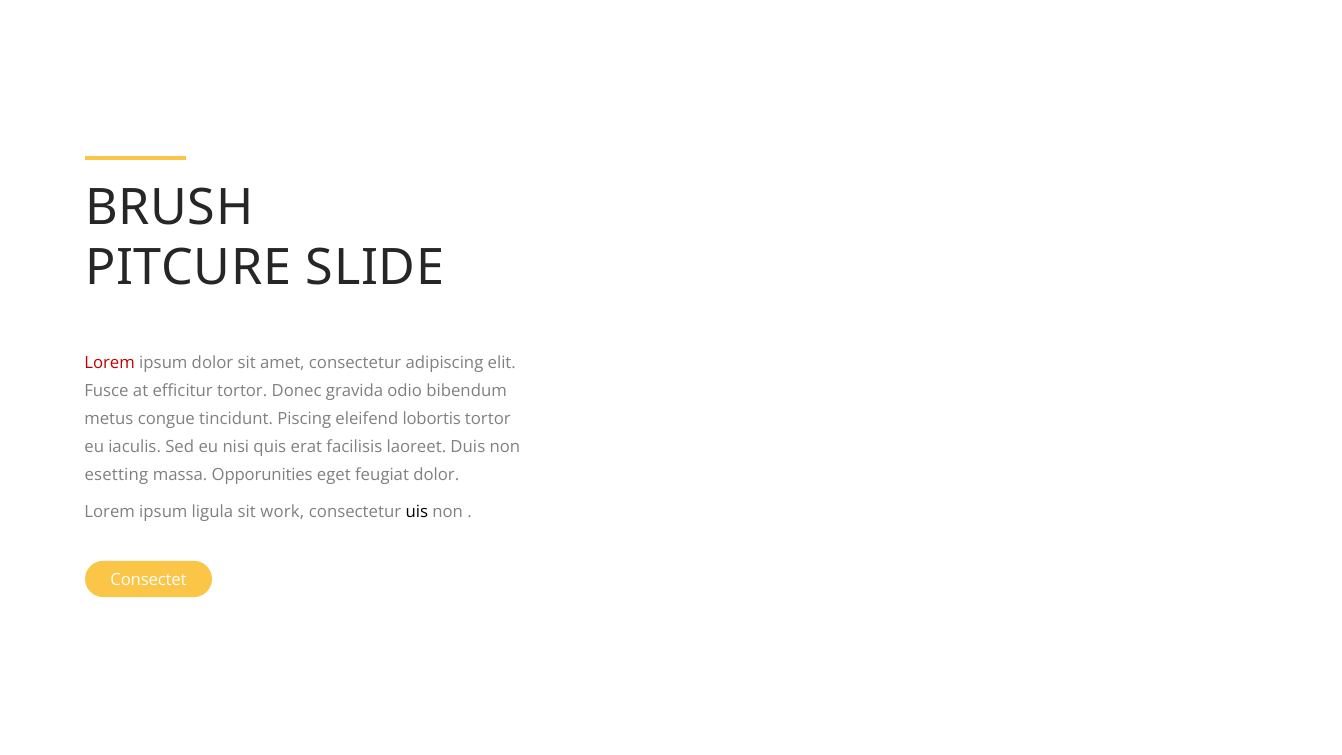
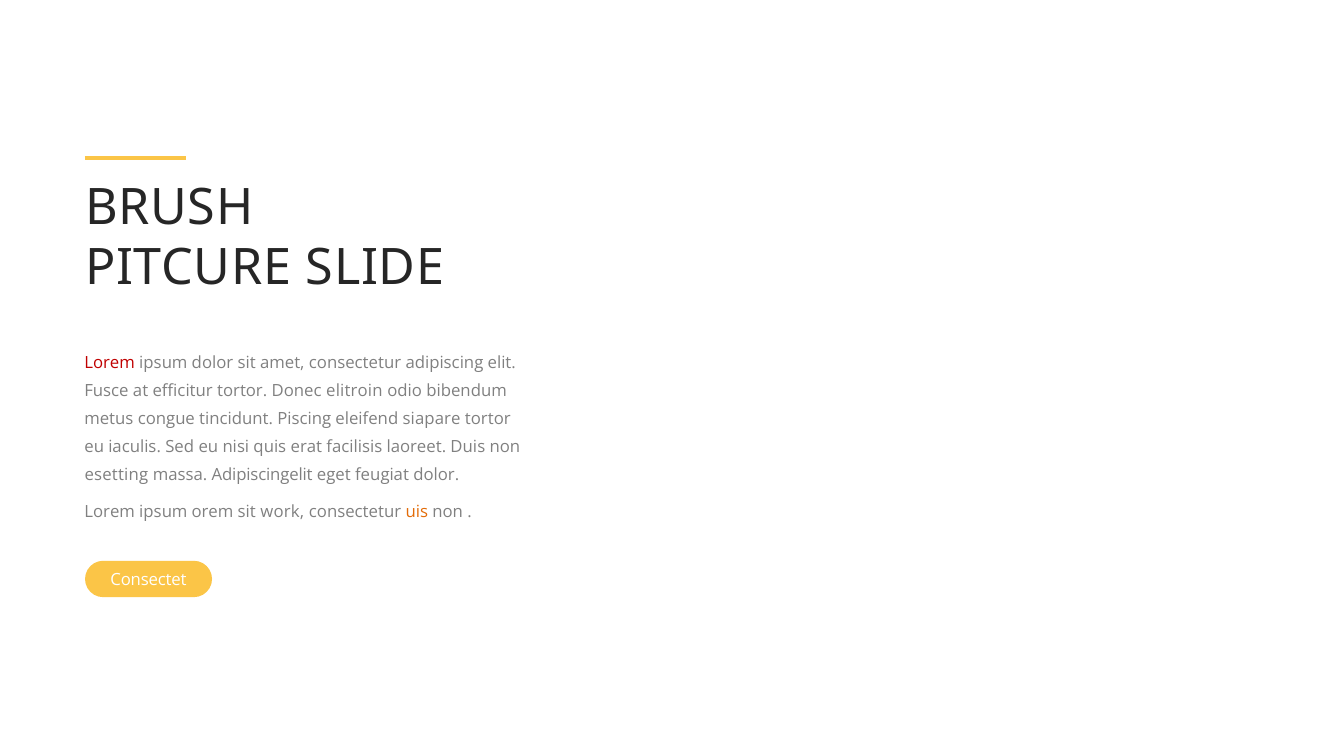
gravida: gravida -> elitroin (354, 391)
lobortis: lobortis -> siapare (432, 419)
Opporunities: Opporunities -> Adipiscingelit (262, 475)
ligula: ligula -> orem (213, 512)
uis colour: black -> orange (417, 512)
